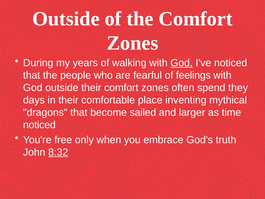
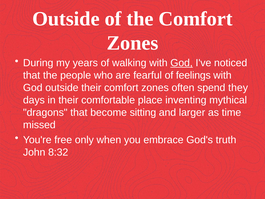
sailed: sailed -> sitting (143, 112)
noticed: noticed -> missed (39, 125)
8:32 underline: present -> none (58, 152)
